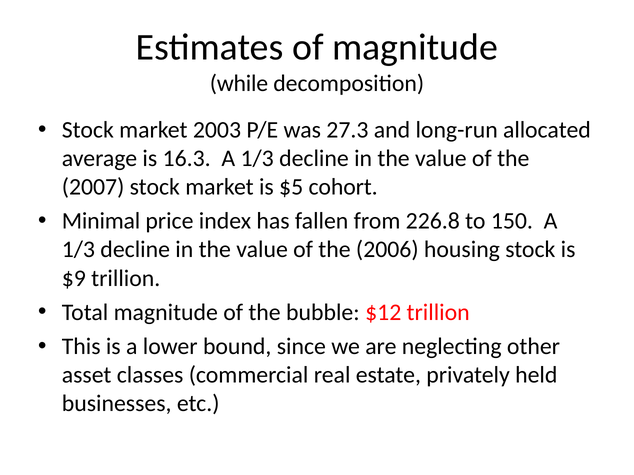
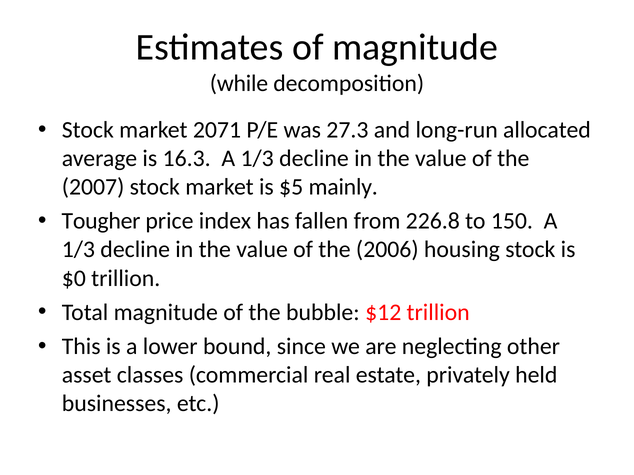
2003: 2003 -> 2071 (217, 130)
cohort: cohort -> mainly (343, 187)
Minimal: Minimal -> Tougher (101, 221)
$9: $9 -> $0 (74, 278)
